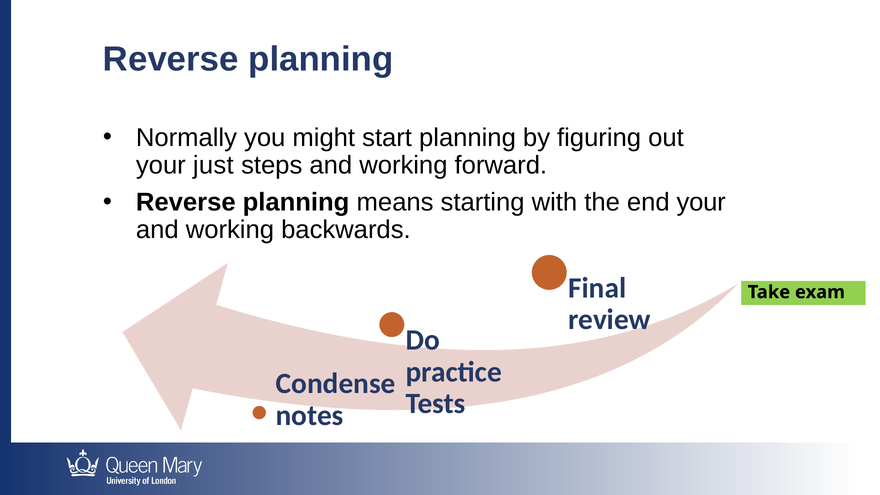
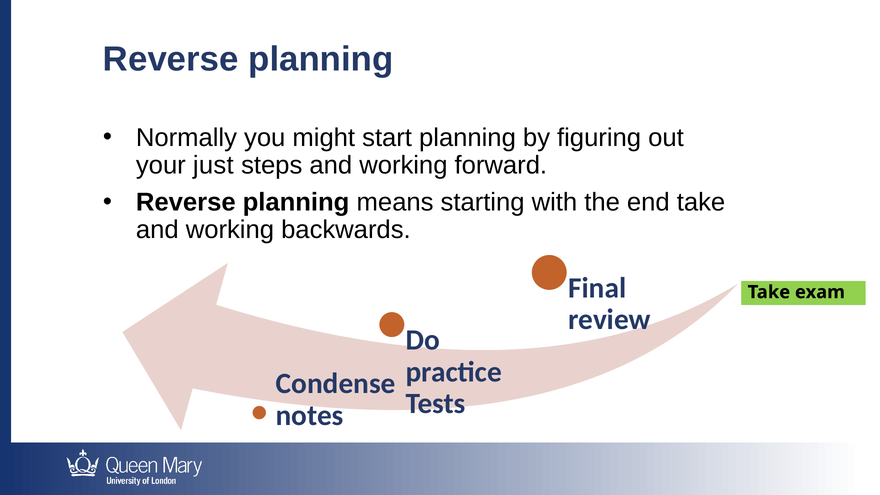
end your: your -> take (701, 202)
